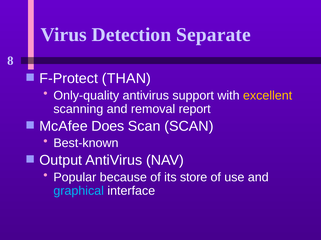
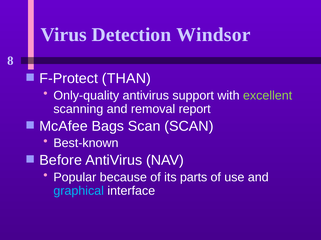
Separate: Separate -> Windsor (213, 35)
excellent colour: yellow -> light green (268, 96)
Does: Does -> Bags (108, 127)
Output: Output -> Before (61, 161)
store: store -> parts (194, 178)
